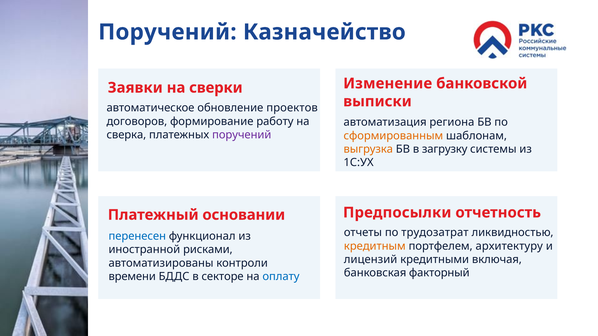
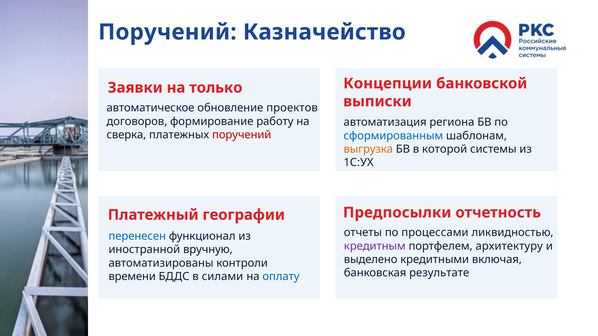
Изменение: Изменение -> Концепции (388, 84)
сверки: сверки -> только (216, 88)
поручений colour: purple -> red (242, 135)
сформированным colour: orange -> blue (393, 136)
загрузку: загрузку -> которой (445, 149)
основании: основании -> географии (244, 215)
трудозатрат: трудозатрат -> процессами (435, 233)
кредитным colour: orange -> purple (375, 246)
рисками: рисками -> вручную (208, 250)
лицензий: лицензий -> выделено (371, 260)
факторный: факторный -> результате (439, 273)
секторе: секторе -> силами (222, 277)
